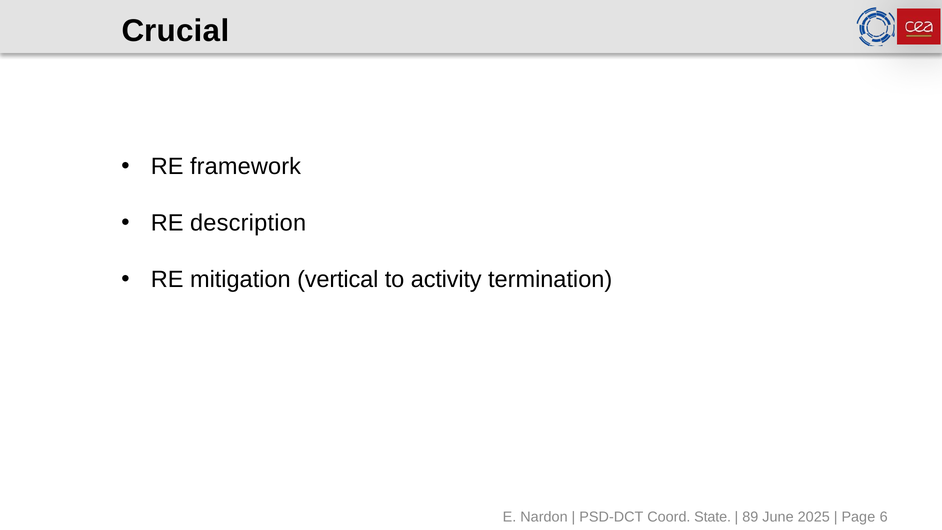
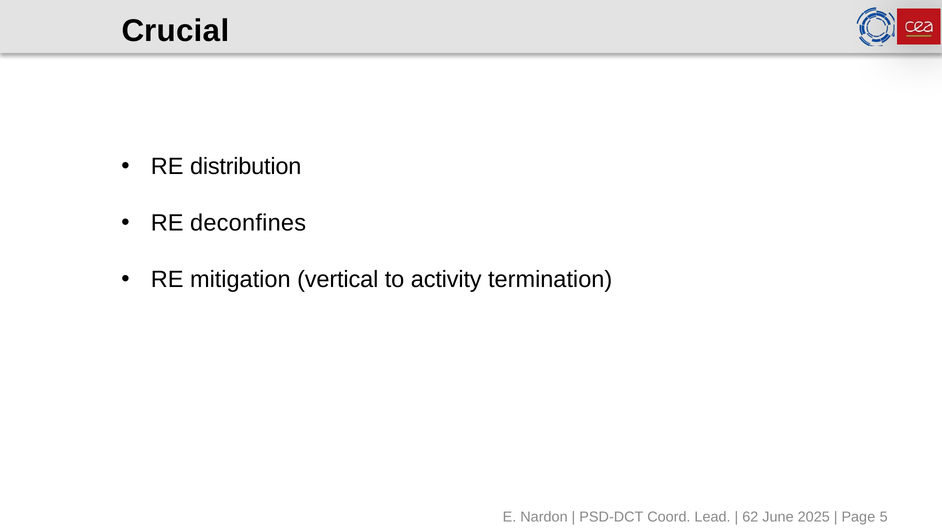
framework: framework -> distribution (246, 167)
description: description -> deconfines (248, 223)
State: State -> Lead (713, 517)
89: 89 -> 62 (750, 517)
6: 6 -> 5 (884, 517)
